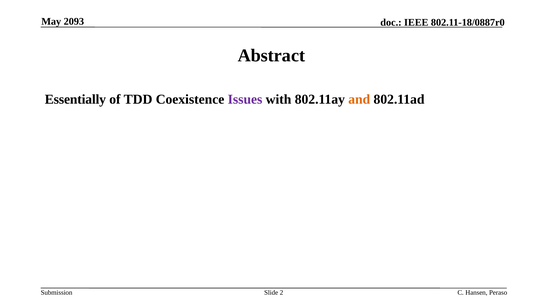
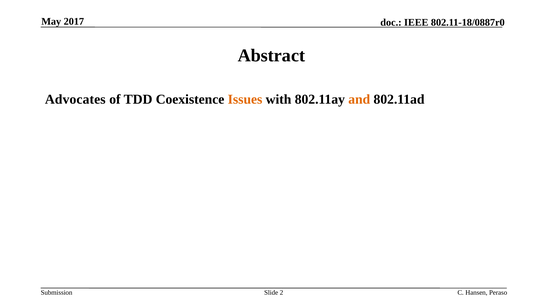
2093: 2093 -> 2017 (74, 22)
Essentially: Essentially -> Advocates (75, 99)
Issues colour: purple -> orange (245, 99)
